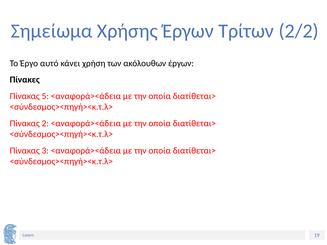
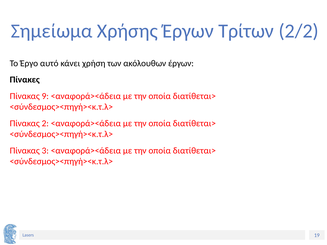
5: 5 -> 9 (45, 96)
